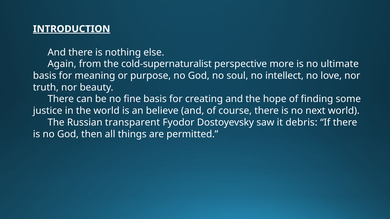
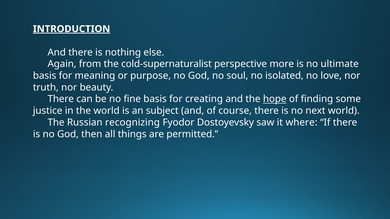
intellect: intellect -> isolated (284, 76)
hope underline: none -> present (275, 99)
believe: believe -> subject (162, 111)
transparent: transparent -> recognizing (132, 123)
debris: debris -> where (301, 123)
